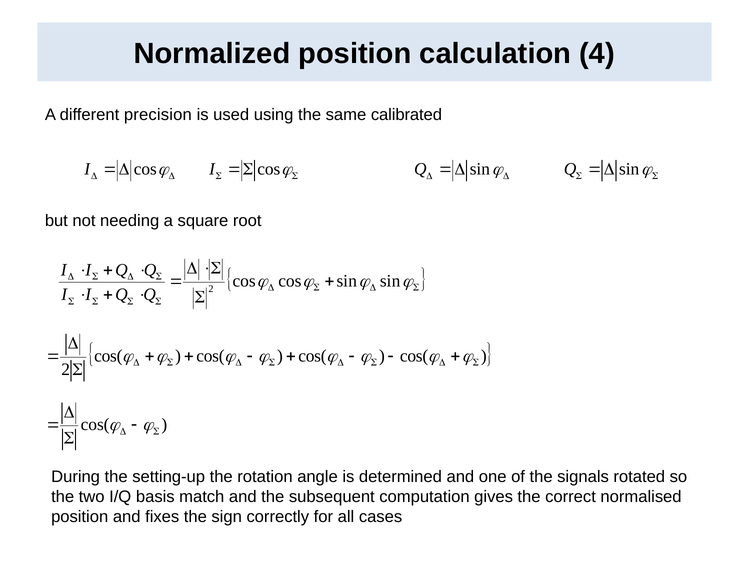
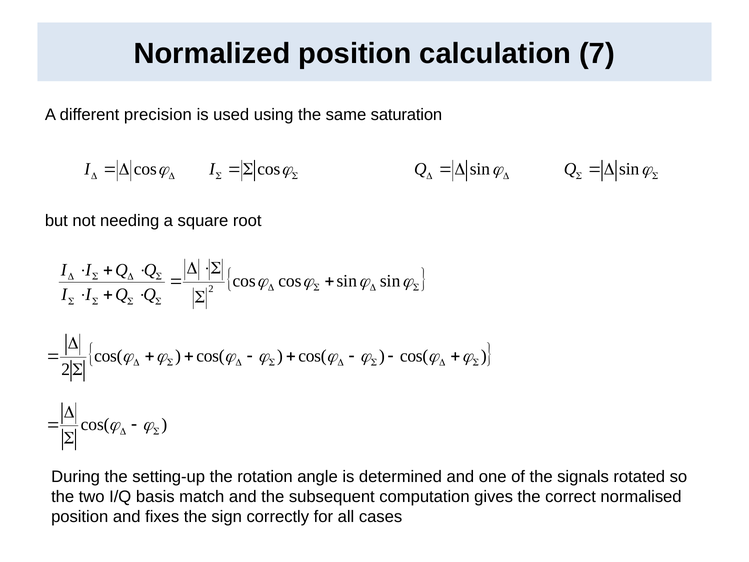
4: 4 -> 7 (597, 54)
calibrated: calibrated -> saturation (406, 115)
